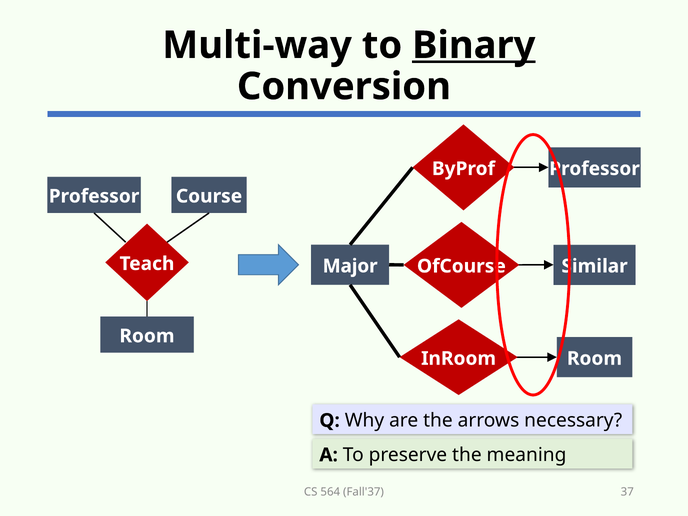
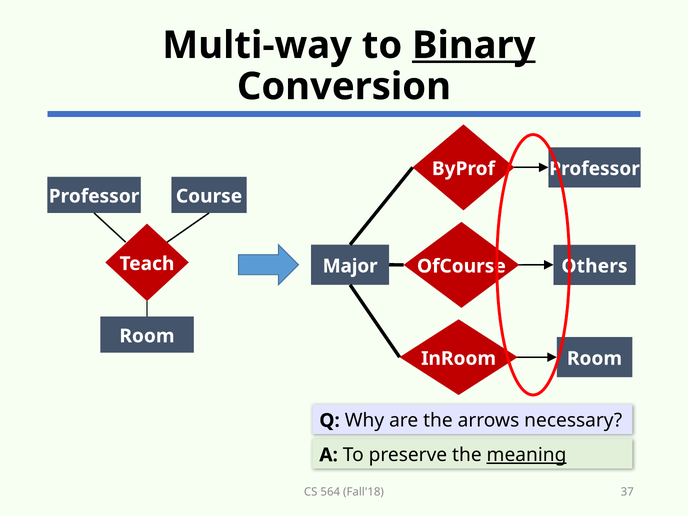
Similar: Similar -> Others (594, 266)
meaning underline: none -> present (527, 455)
Fall'37: Fall'37 -> Fall'18 (363, 492)
